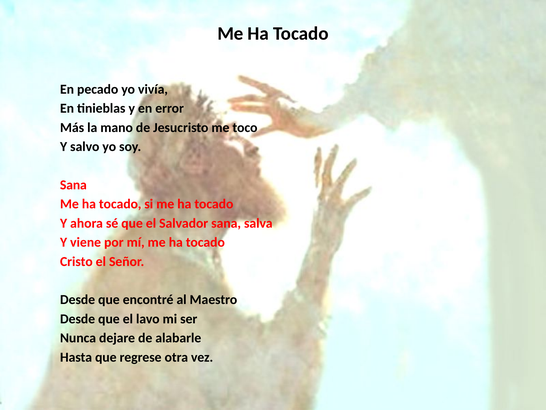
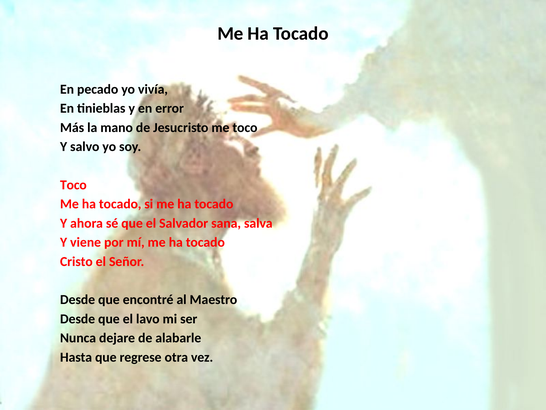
Sana: Sana -> Toco (73, 185)
